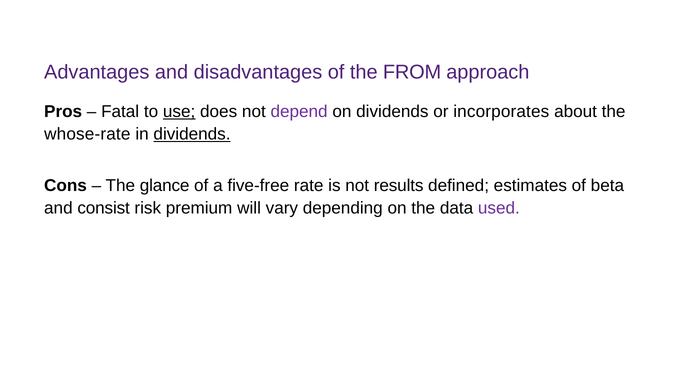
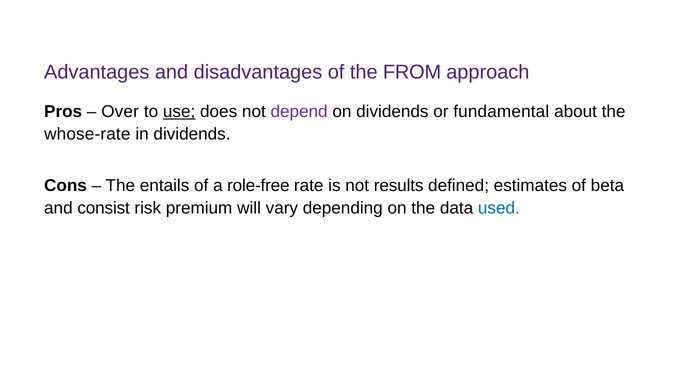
Fatal: Fatal -> Over (120, 112)
incorporates: incorporates -> fundamental (501, 112)
dividends underline: present -> none (192, 134)
glance: glance -> entails (165, 186)
five-free: five-free -> role-free (258, 186)
used colour: purple -> blue (499, 208)
